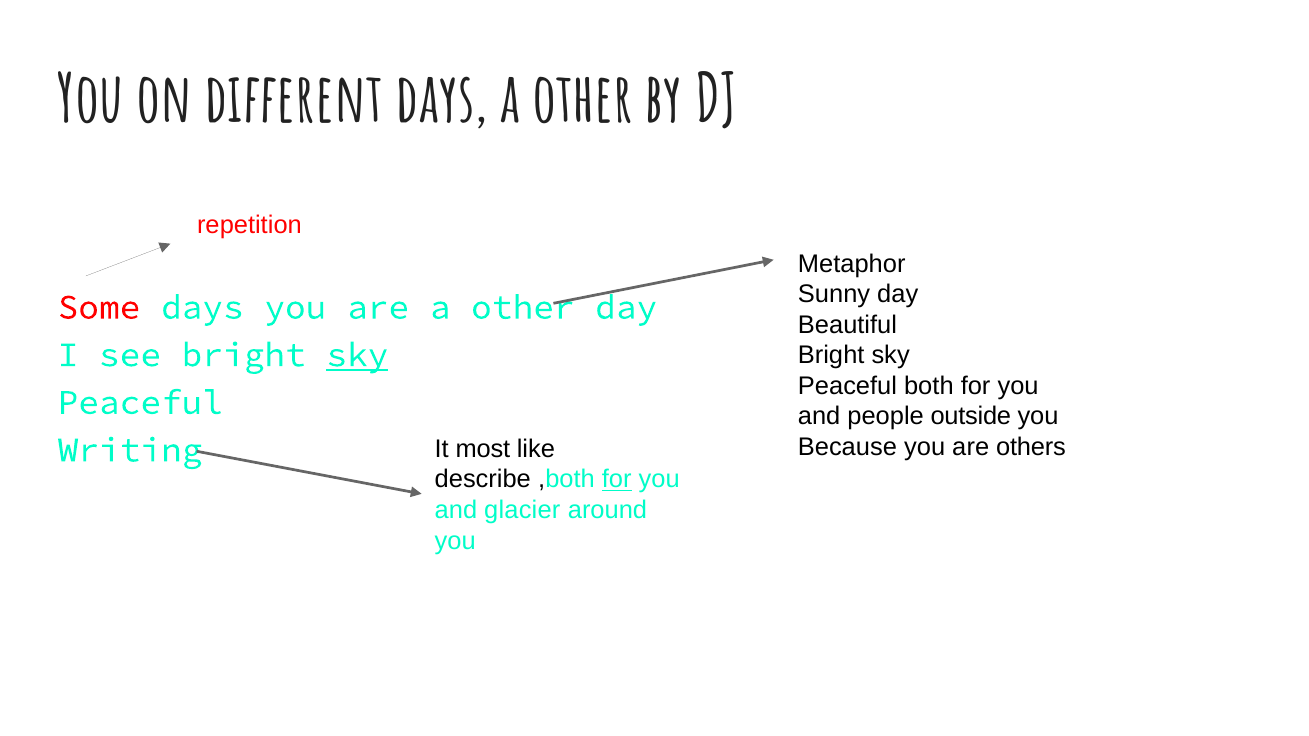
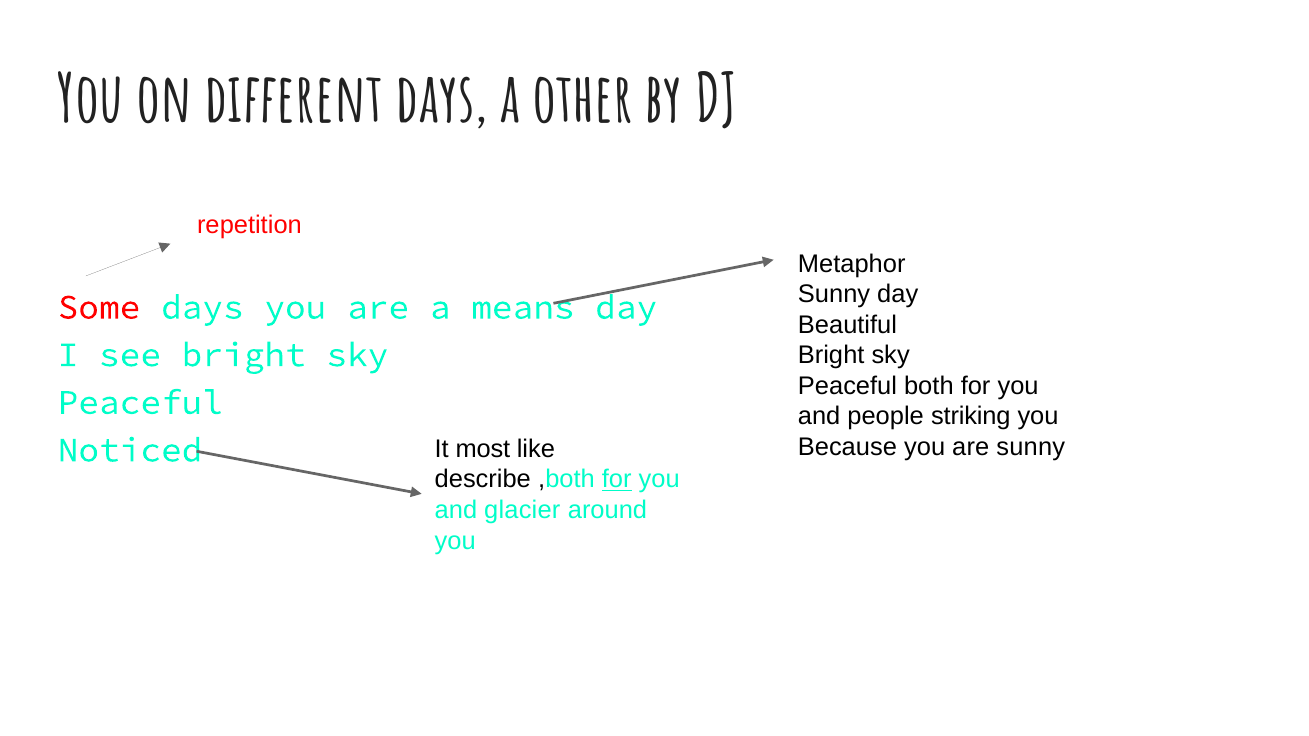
are a other: other -> means (523, 307)
sky underline: present -> none (357, 355)
outside: outside -> striking (971, 417)
are others: others -> sunny (1031, 447)
Writing: Writing -> Noticed (130, 450)
